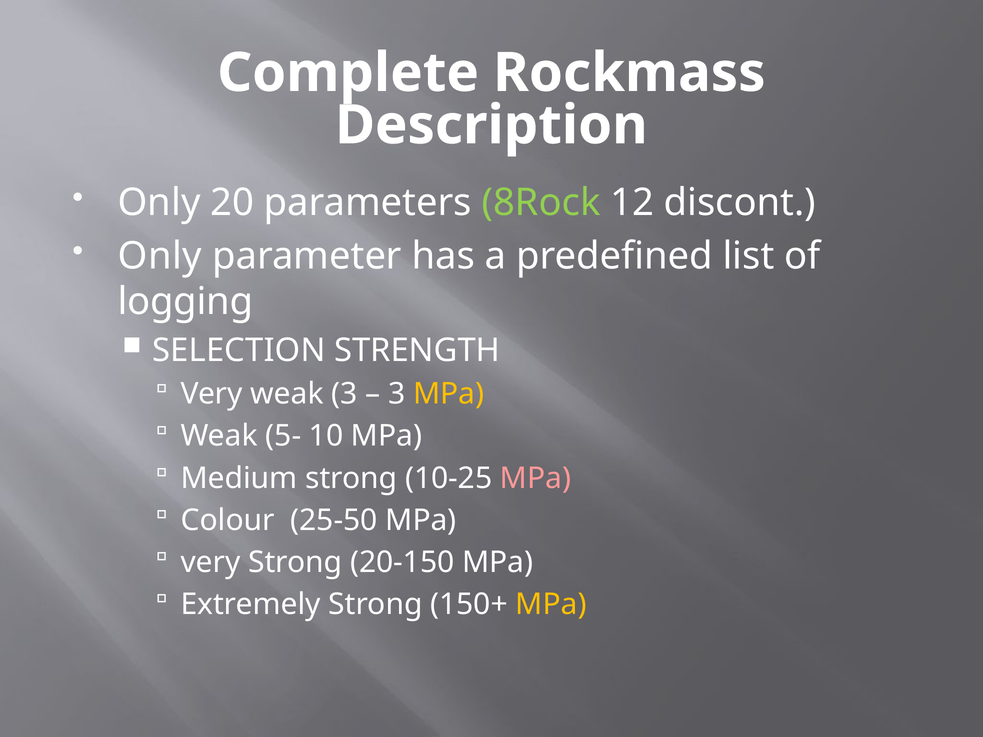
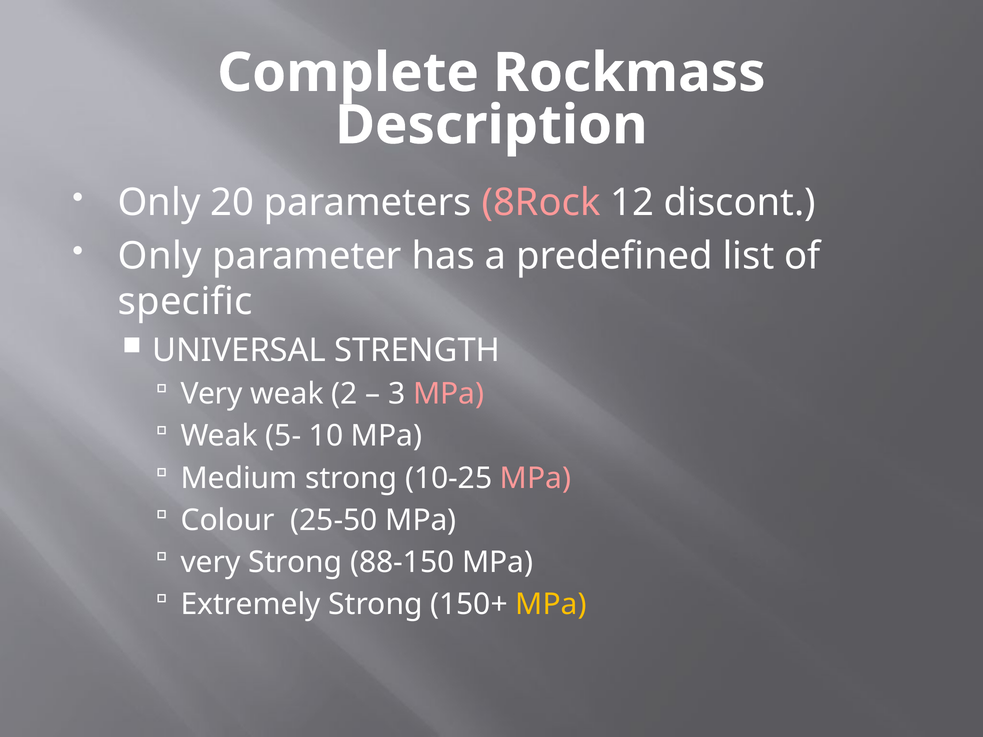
8Rock colour: light green -> pink (541, 202)
logging: logging -> specific (185, 302)
SELECTION: SELECTION -> UNIVERSAL (239, 351)
weak 3: 3 -> 2 (344, 394)
MPa colour: yellow -> pink (449, 394)
20-150: 20-150 -> 88-150 (402, 562)
